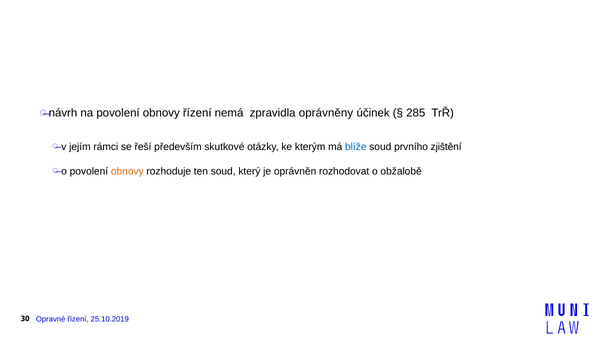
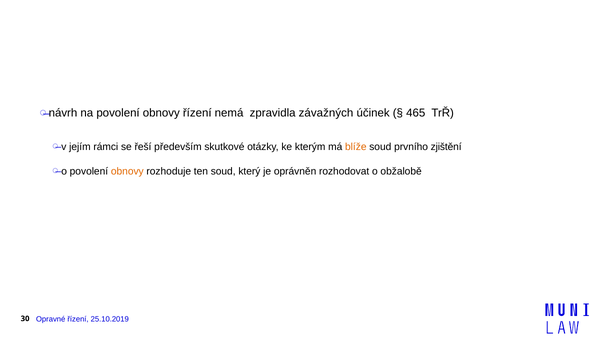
oprávněny: oprávněny -> závažných (326, 113)
285: 285 -> 465 (416, 113)
blíže colour: blue -> orange (356, 147)
